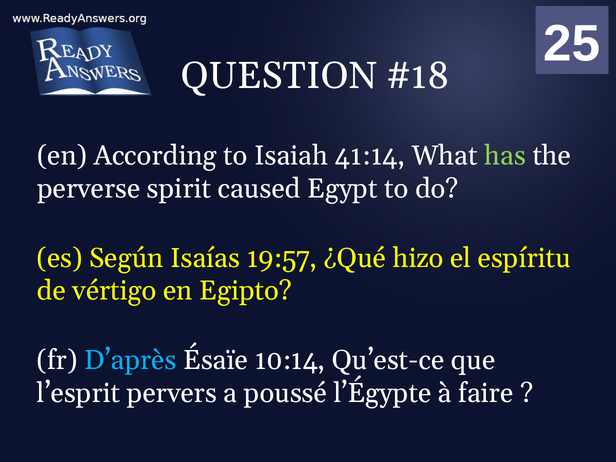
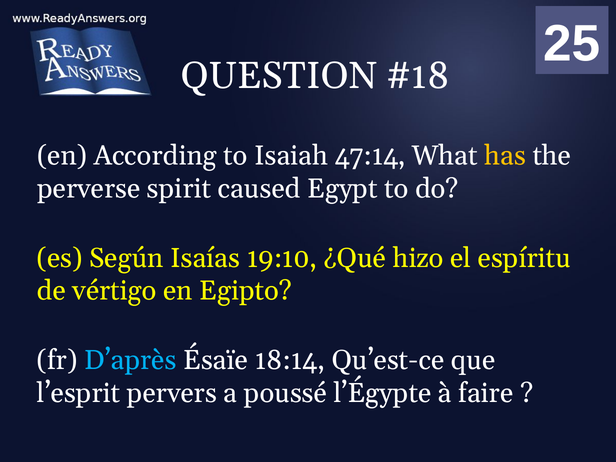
41:14: 41:14 -> 47:14 (370, 156)
has colour: light green -> yellow (505, 156)
19:57: 19:57 -> 19:10 (282, 258)
10:14: 10:14 -> 18:14 (290, 360)
